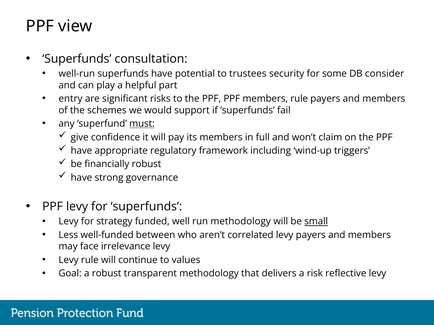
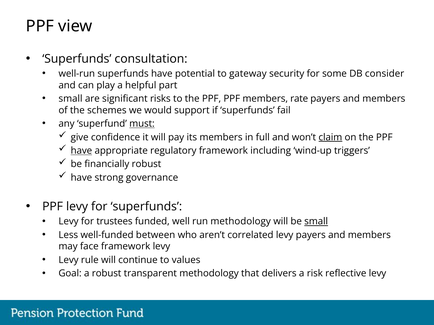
trustees: trustees -> gateway (248, 74)
entry: entry -> small (71, 99)
members rule: rule -> rate (299, 99)
claim underline: none -> present (330, 137)
have underline: none -> present (81, 151)
strategy: strategy -> trustees (114, 222)
face irrelevance: irrelevance -> framework (126, 247)
